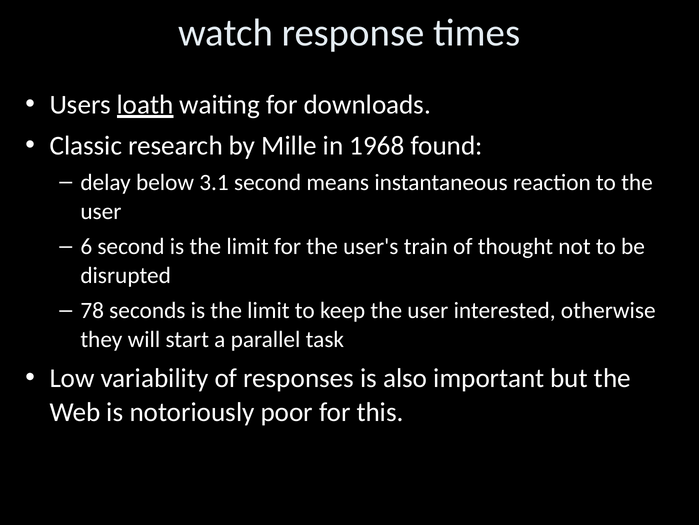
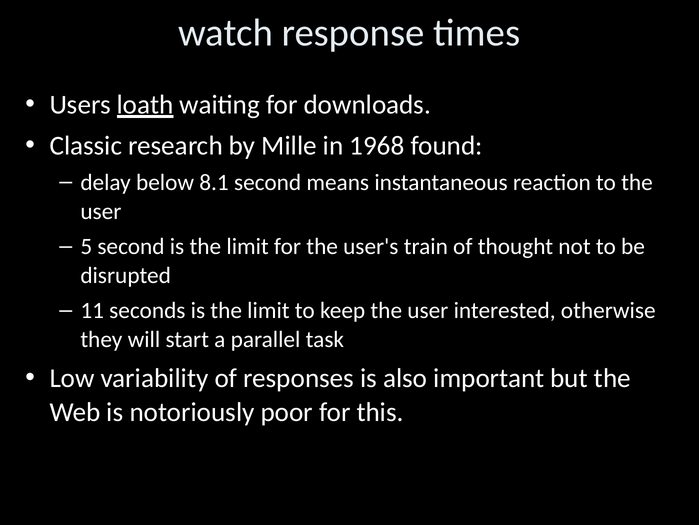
3.1: 3.1 -> 8.1 (214, 182)
6: 6 -> 5 (86, 246)
78: 78 -> 11 (92, 310)
